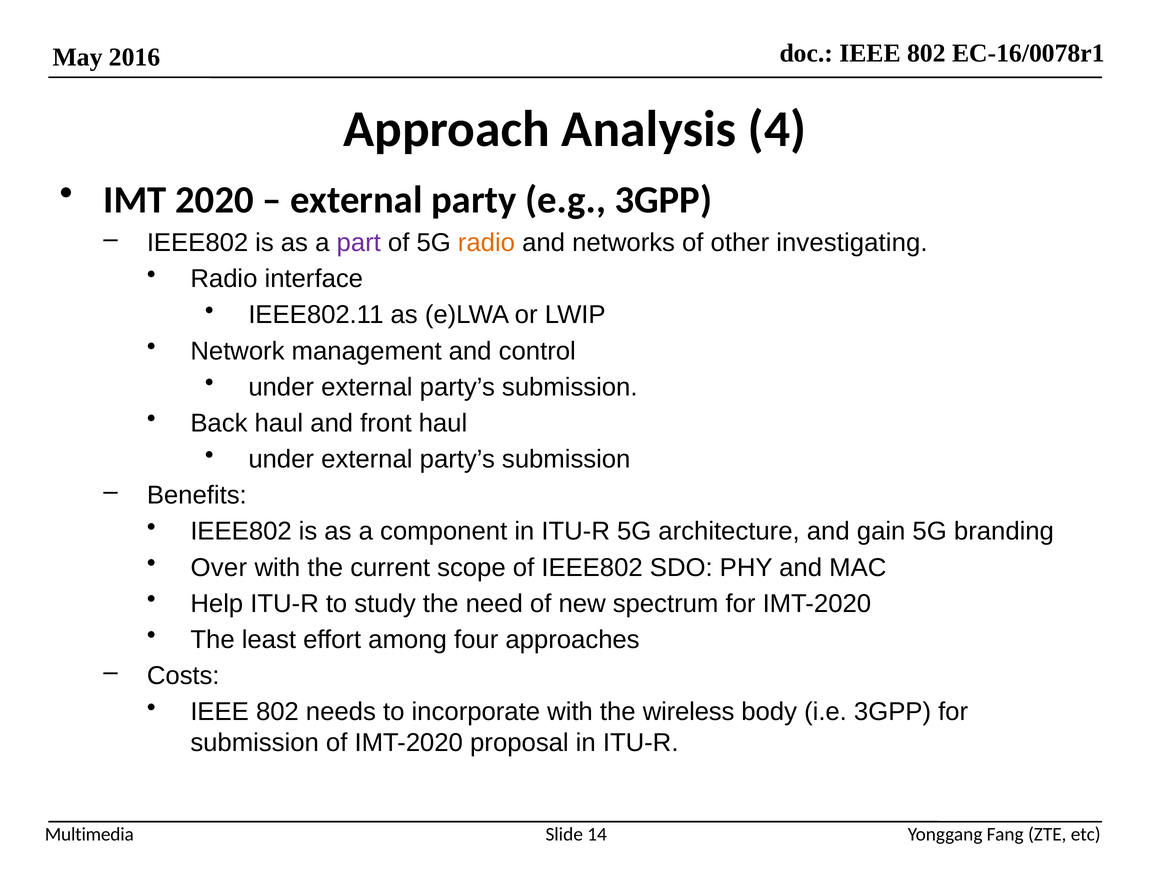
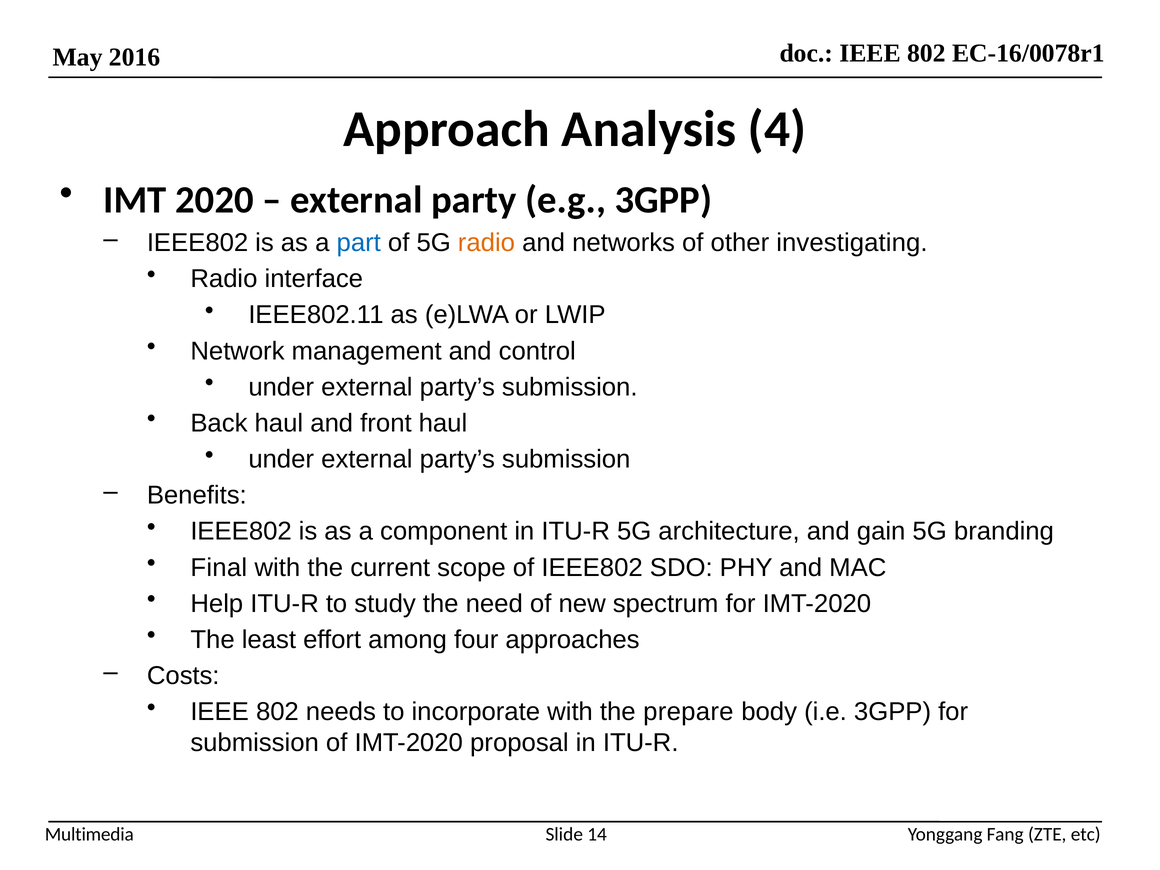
part colour: purple -> blue (359, 243)
Over: Over -> Final (219, 568)
wireless: wireless -> prepare (688, 712)
